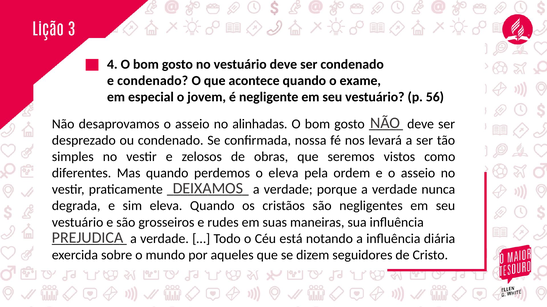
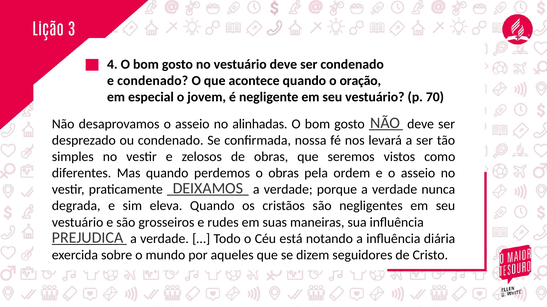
exame: exame -> oração (360, 81)
56: 56 -> 70 (435, 97)
o eleva: eleva -> obras (284, 173)
